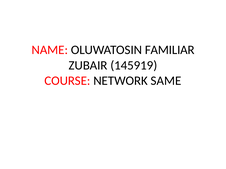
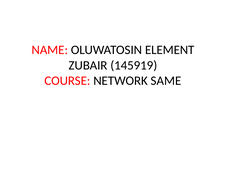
FAMILIAR: FAMILIAR -> ELEMENT (170, 50)
